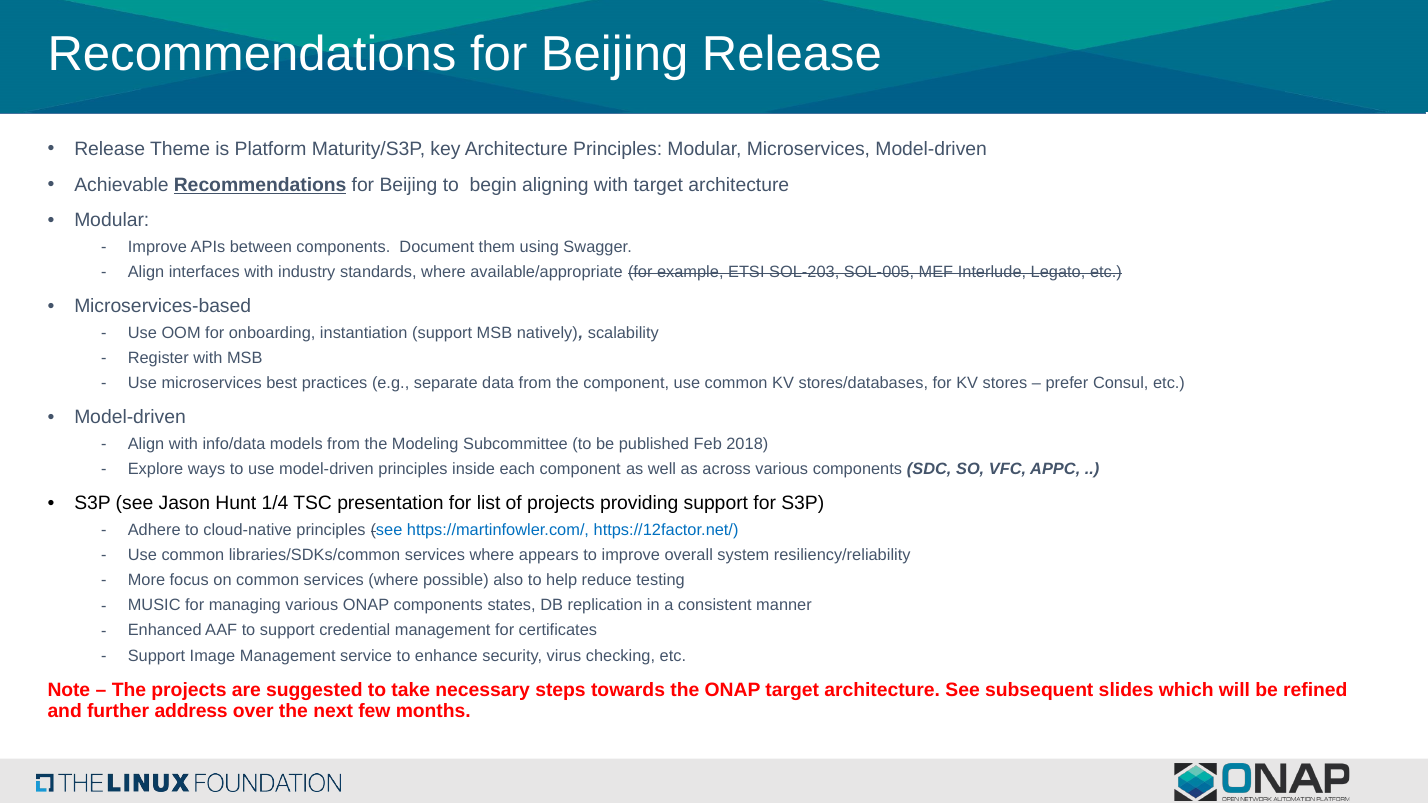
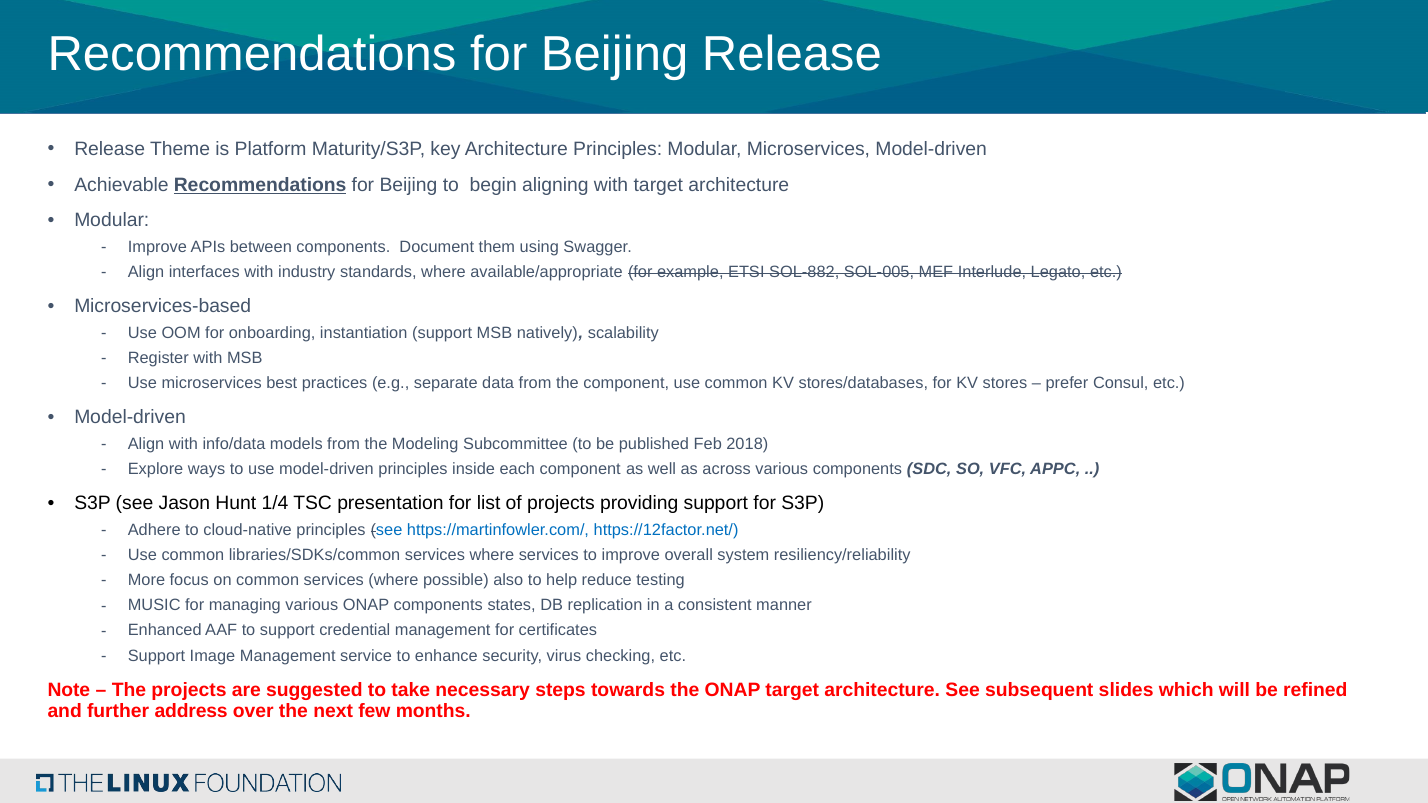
SOL-203: SOL-203 -> SOL-882 (804, 272)
where appears: appears -> services (549, 555)
